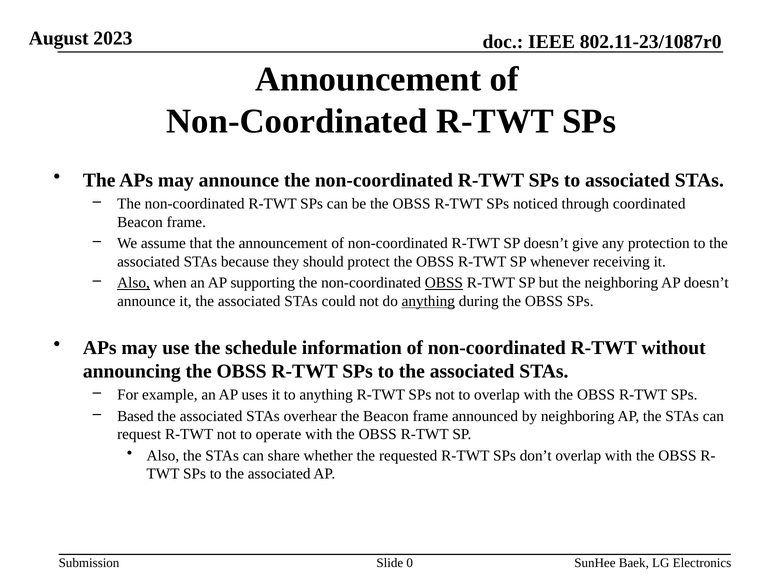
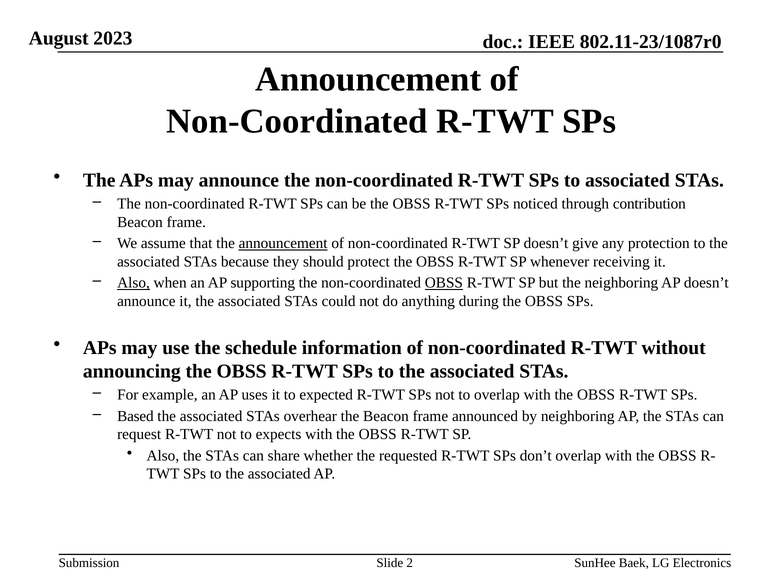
coordinated: coordinated -> contribution (649, 204)
announcement underline: none -> present (283, 243)
anything underline: present -> none (428, 301)
to anything: anything -> expected (326, 395)
operate: operate -> expects (279, 435)
0: 0 -> 2 (410, 563)
